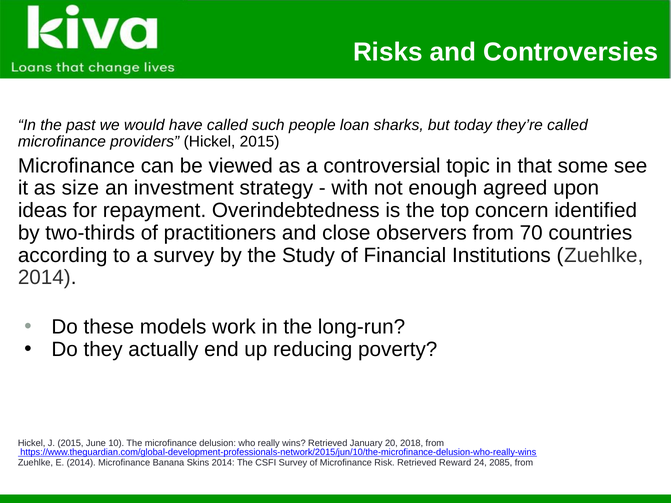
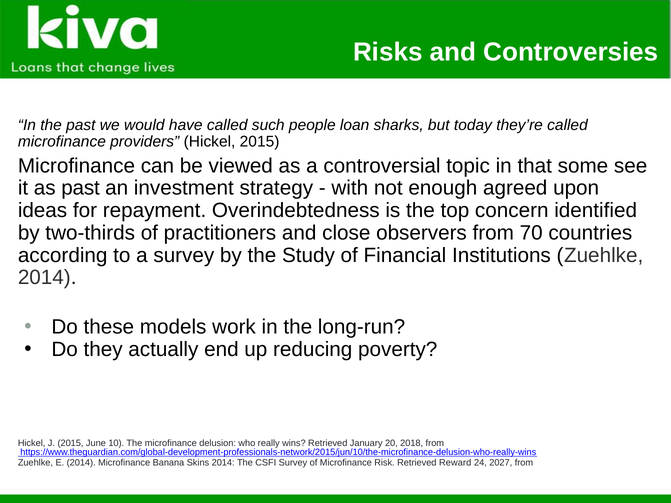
as size: size -> past (81, 188)
2085: 2085 -> 2027 (501, 463)
